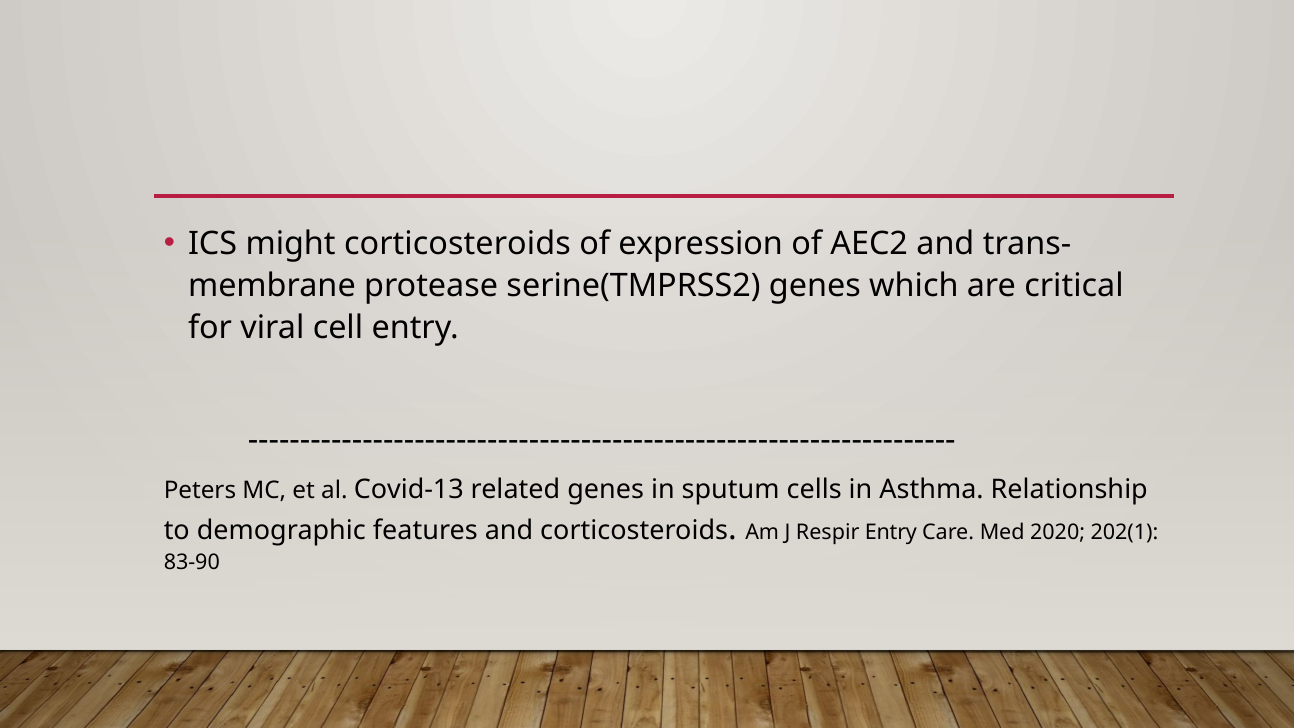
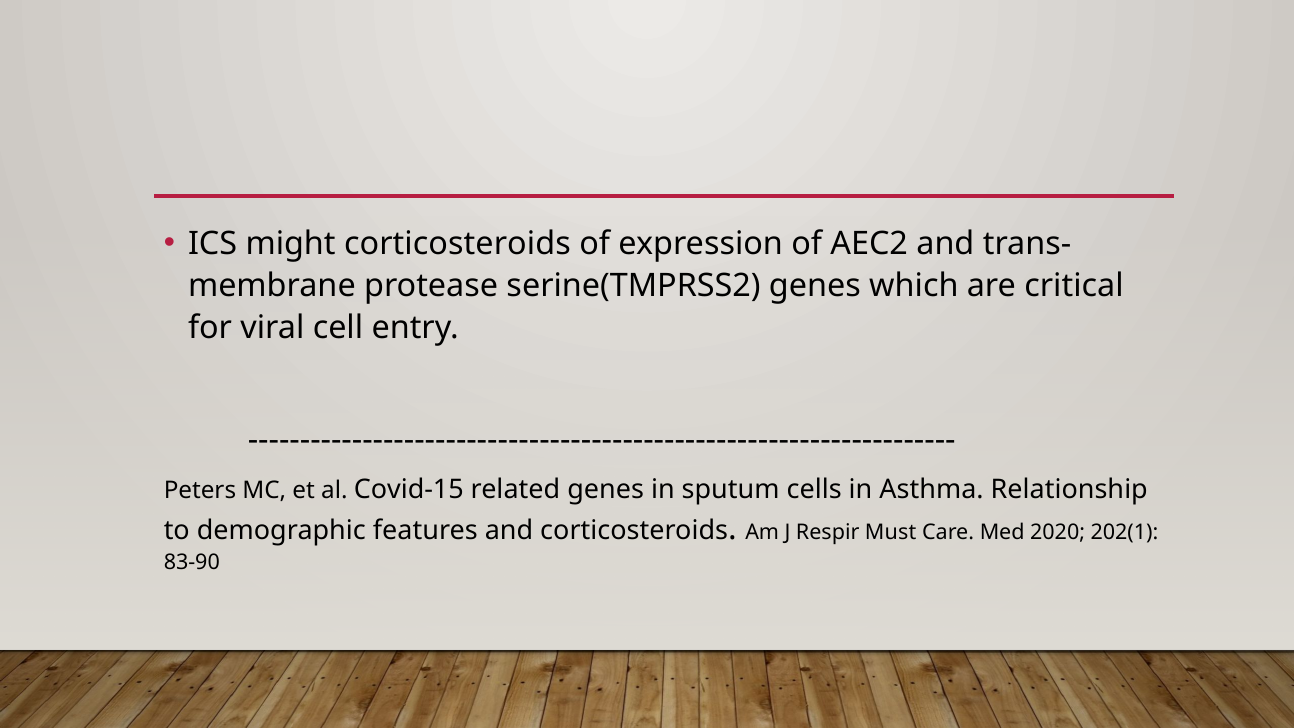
Covid-13: Covid-13 -> Covid-15 (409, 490)
Respir Entry: Entry -> Must (891, 533)
